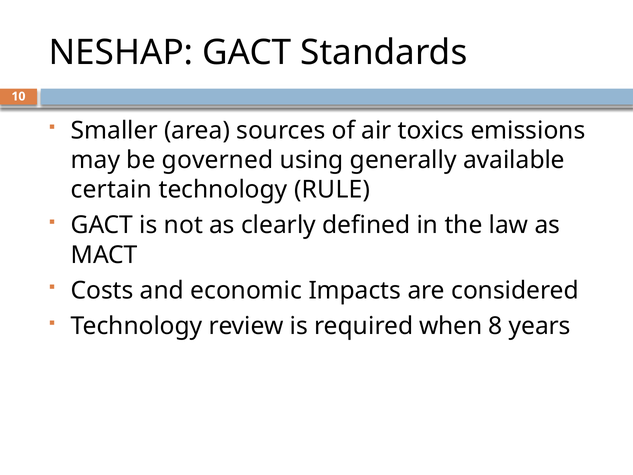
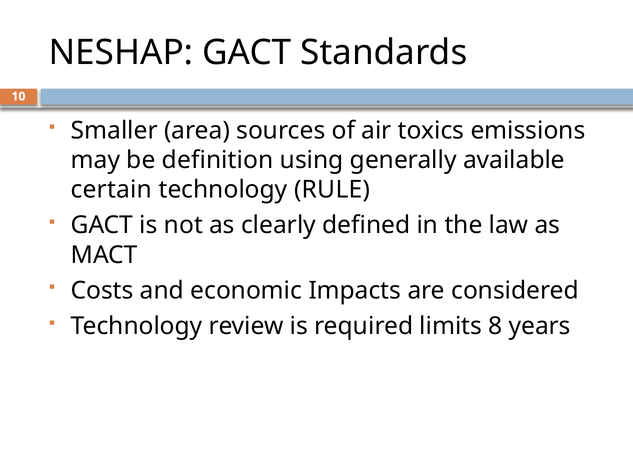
governed: governed -> definition (218, 160)
when: when -> limits (451, 326)
